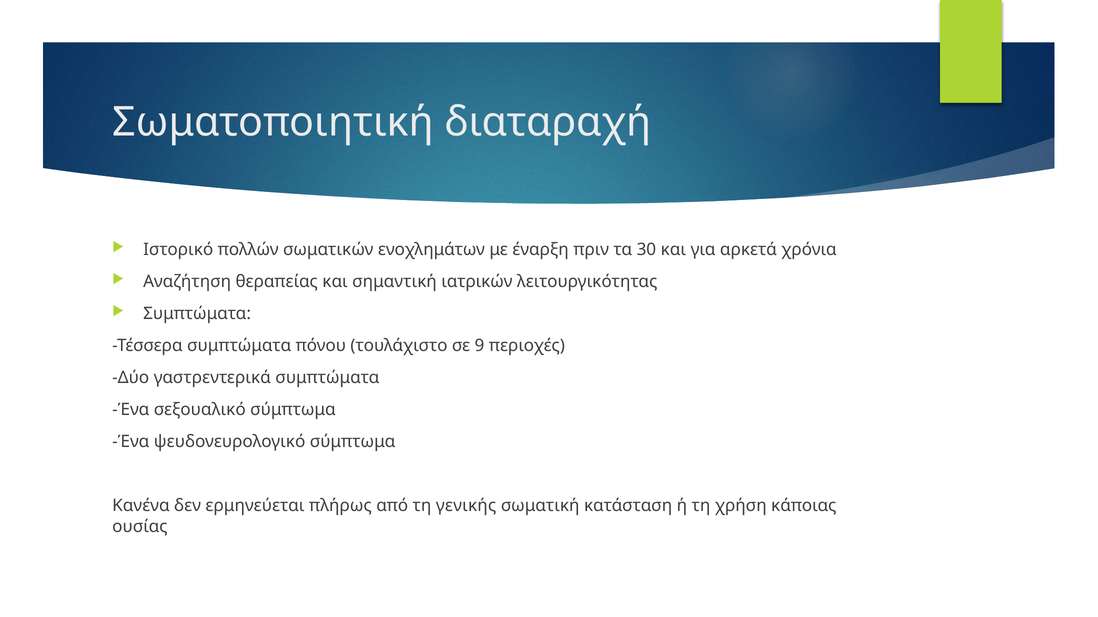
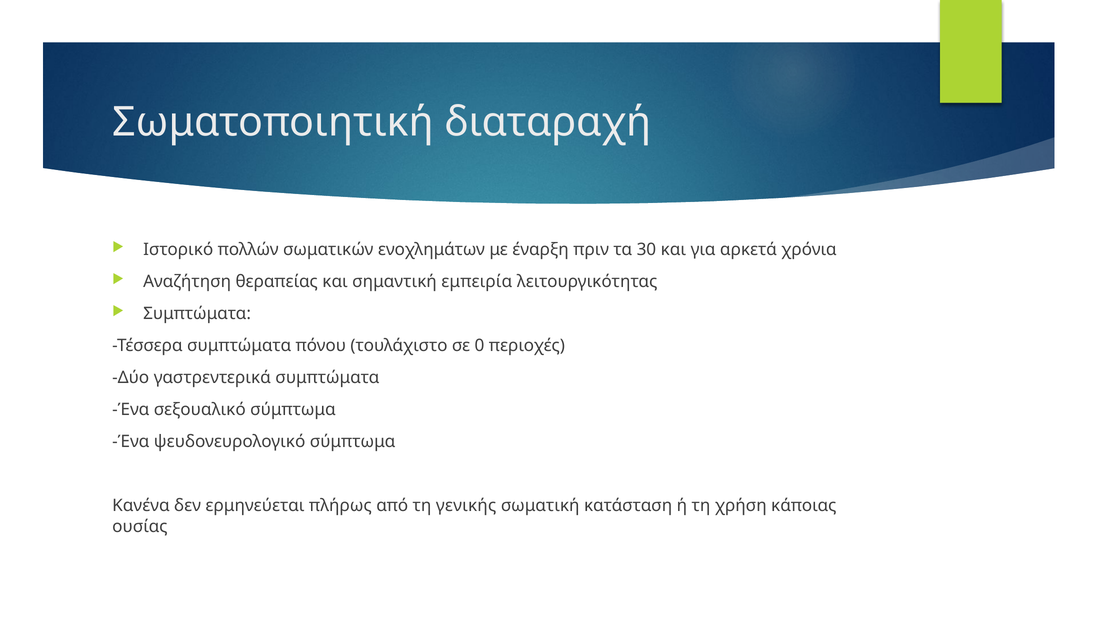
ιατρικών: ιατρικών -> εμπειρία (477, 282)
9: 9 -> 0 (479, 346)
